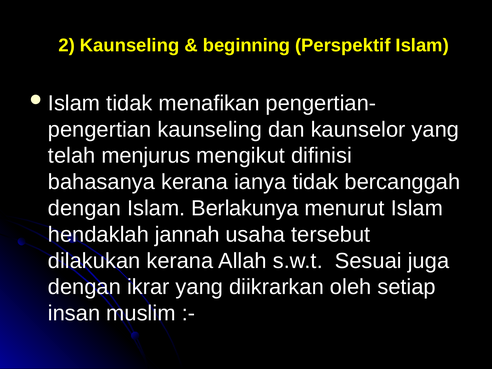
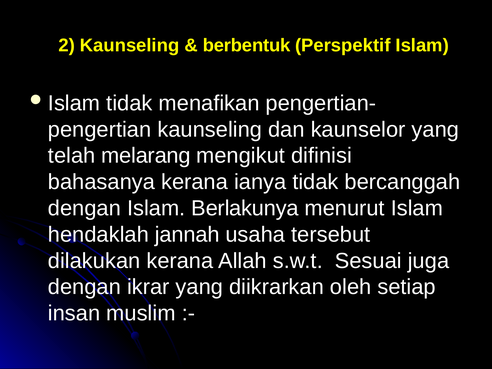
beginning: beginning -> berbentuk (247, 45)
menjurus: menjurus -> melarang (146, 156)
